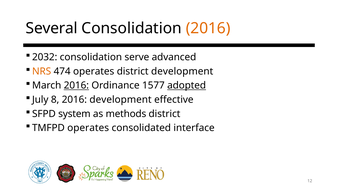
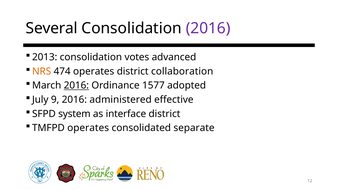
2016 colour: orange -> purple (208, 28)
2032: 2032 -> 2013 (45, 57)
serve: serve -> votes (137, 57)
district development: development -> collaboration (182, 71)
adopted underline: present -> none (187, 85)
8: 8 -> 9 (55, 100)
2016 development: development -> administered (121, 100)
methods: methods -> interface (126, 114)
interface: interface -> separate (194, 128)
